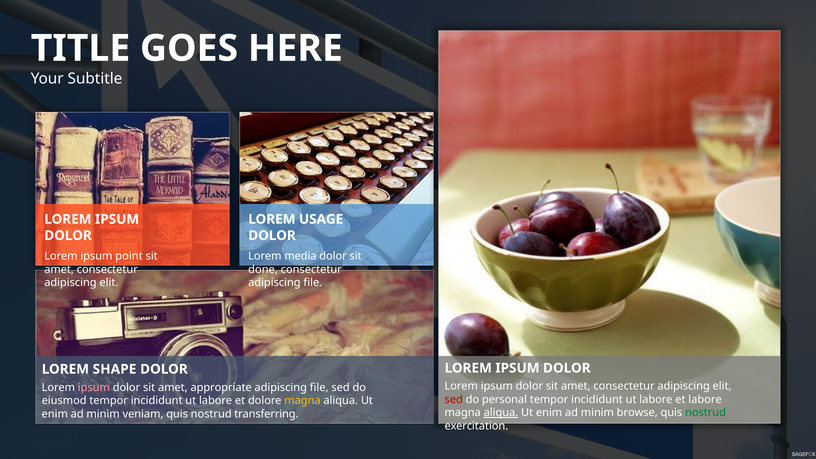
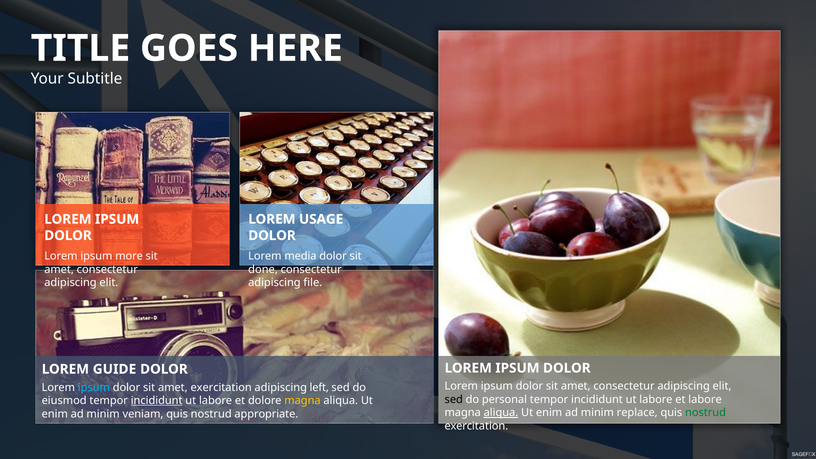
point: point -> more (129, 256)
SHAPE: SHAPE -> GUIDE (114, 369)
ipsum colour: pink -> light blue (94, 387)
amet appropriate: appropriate -> exercitation (221, 387)
file: file -> left (319, 387)
sed colour: red -> black (454, 400)
incididunt underline: none -> present (157, 401)
browse: browse -> replace (637, 413)
transferring: transferring -> appropriate (266, 414)
